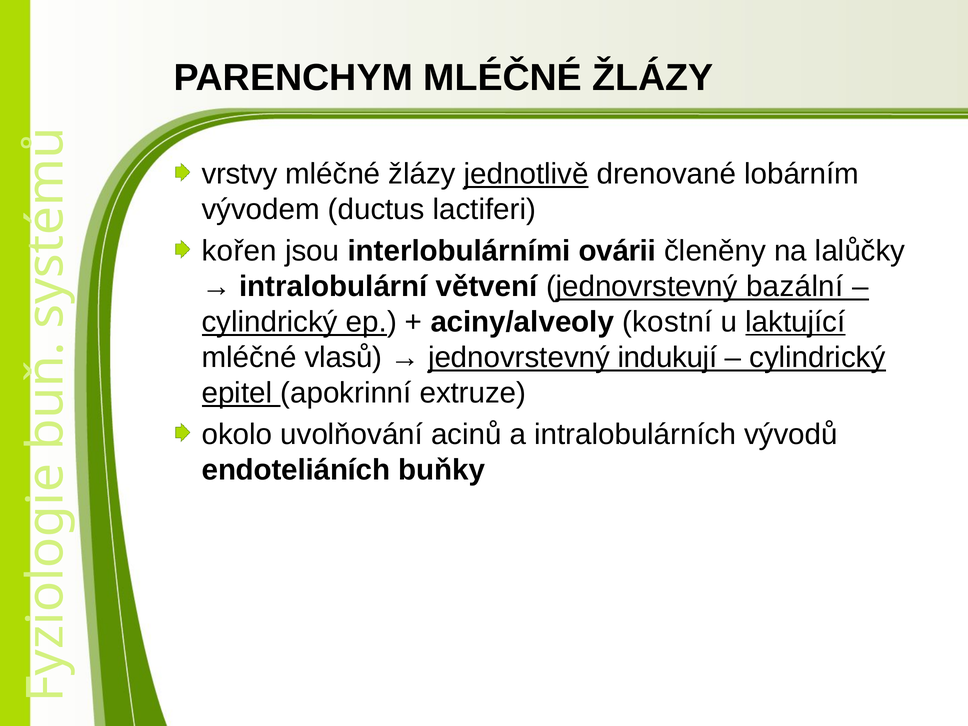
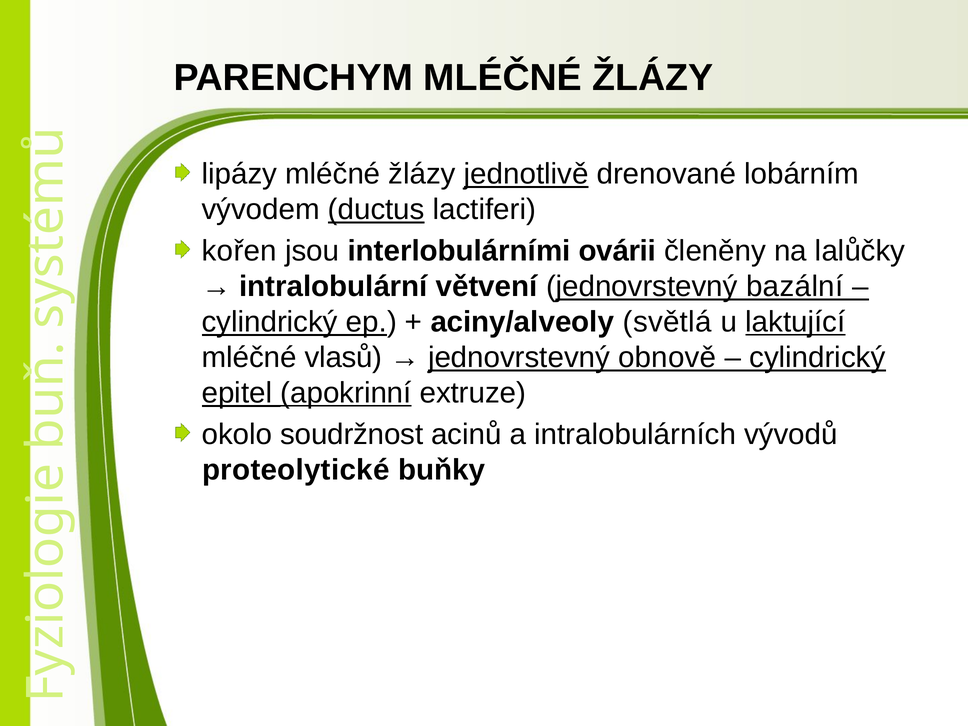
vrstvy: vrstvy -> lipázy (239, 174)
ductus underline: none -> present (376, 210)
kostní: kostní -> světlá (667, 322)
indukují: indukují -> obnově (667, 358)
apokrinní underline: none -> present (346, 393)
uvolňování: uvolňování -> soudržnost (352, 434)
endoteliáních: endoteliáních -> proteolytické (296, 470)
